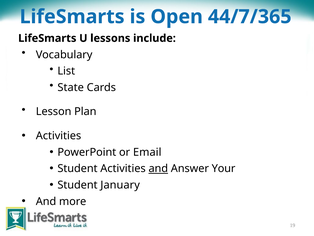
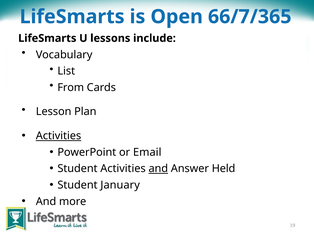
44/7/365: 44/7/365 -> 66/7/365 (250, 17)
State: State -> From (71, 87)
Activities underline: none -> present (59, 136)
Your: Your -> Held (224, 168)
